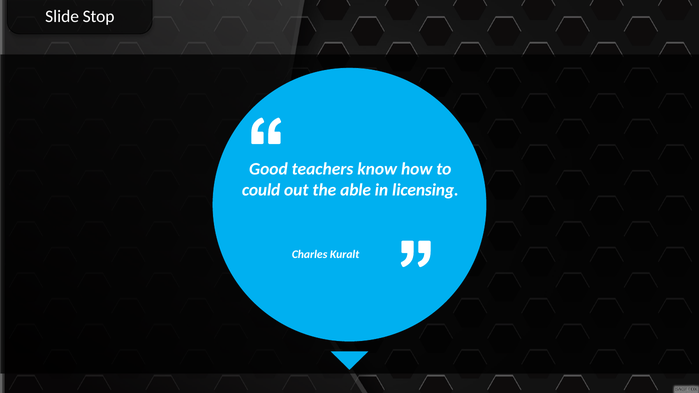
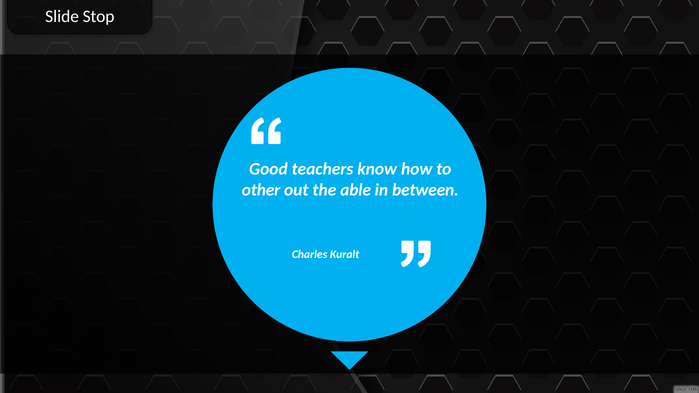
could: could -> other (261, 190)
licensing: licensing -> between (425, 190)
